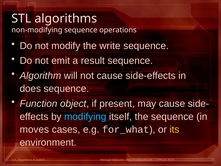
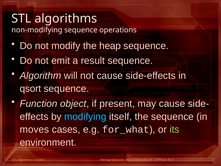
write: write -> heap (110, 46)
does: does -> qsort (30, 89)
its colour: yellow -> light green (174, 129)
